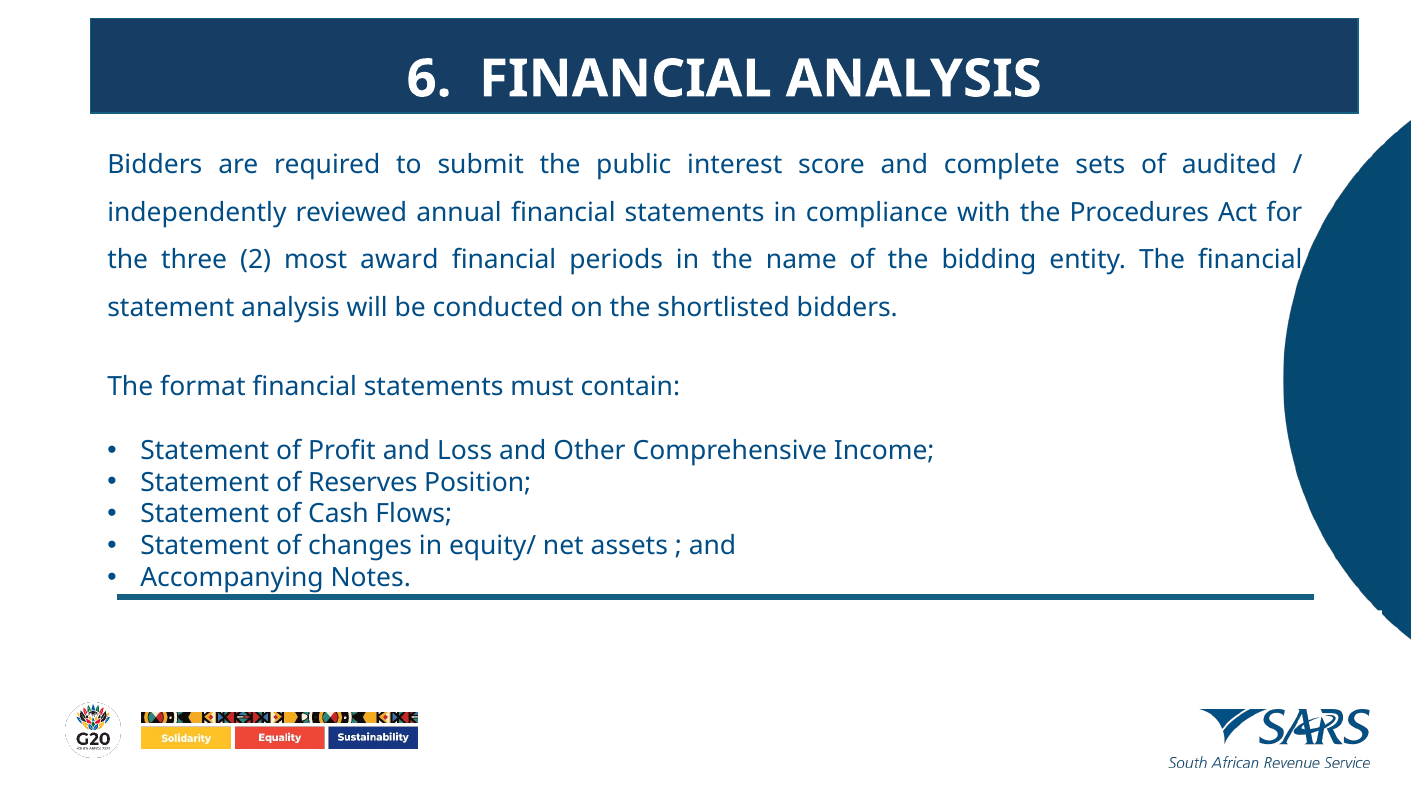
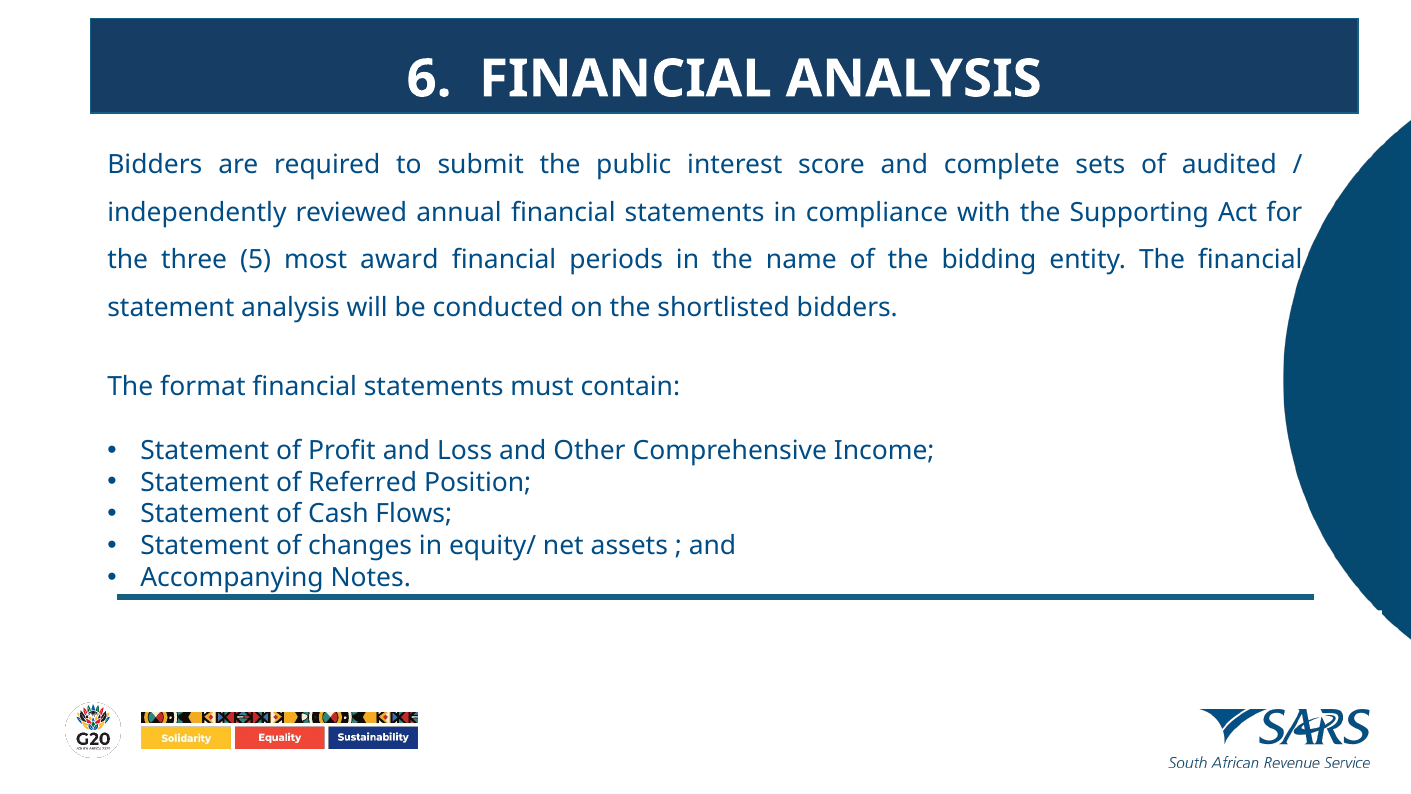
Procedures: Procedures -> Supporting (1139, 212)
2: 2 -> 5 (256, 260)
Reserves: Reserves -> Referred (363, 482)
